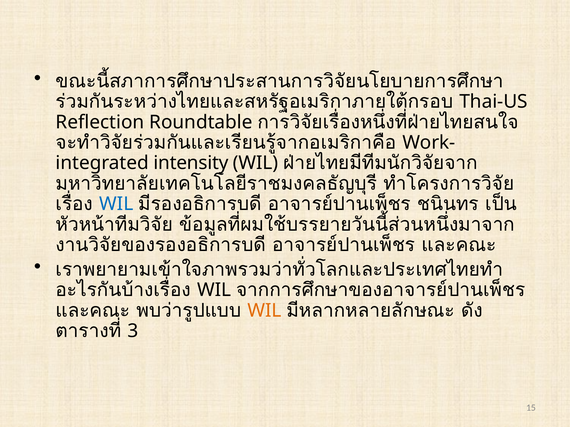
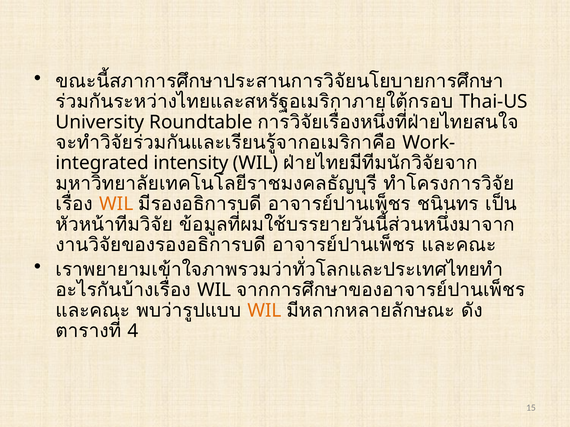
Reflection: Reflection -> University (100, 122)
WIL colour: blue -> orange (116, 204)
3: 3 -> 4 (133, 331)
